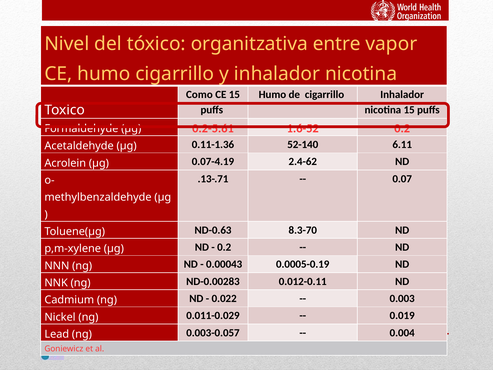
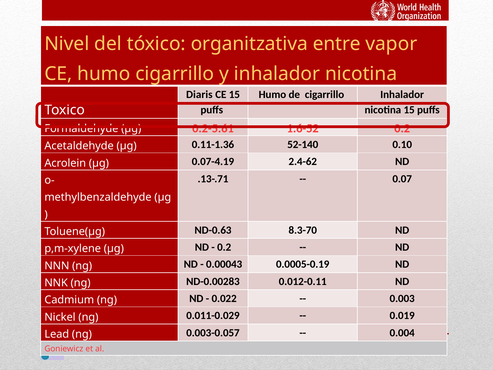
Como: Como -> Diaris (199, 94)
6.11: 6.11 -> 0.10 (402, 144)
